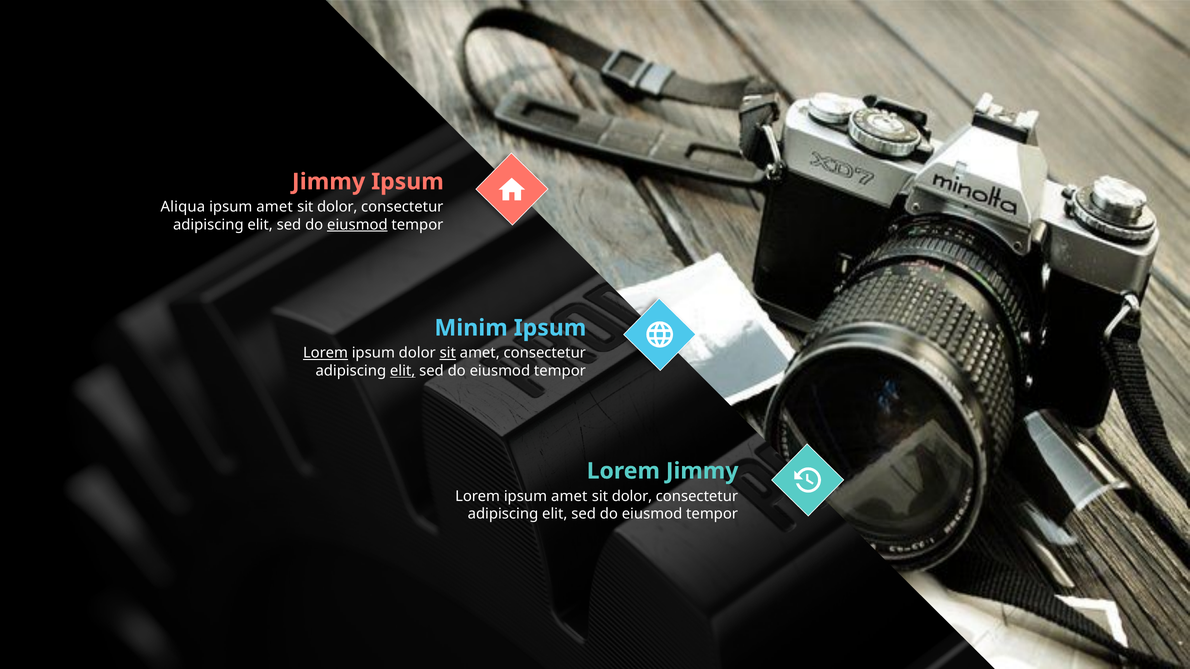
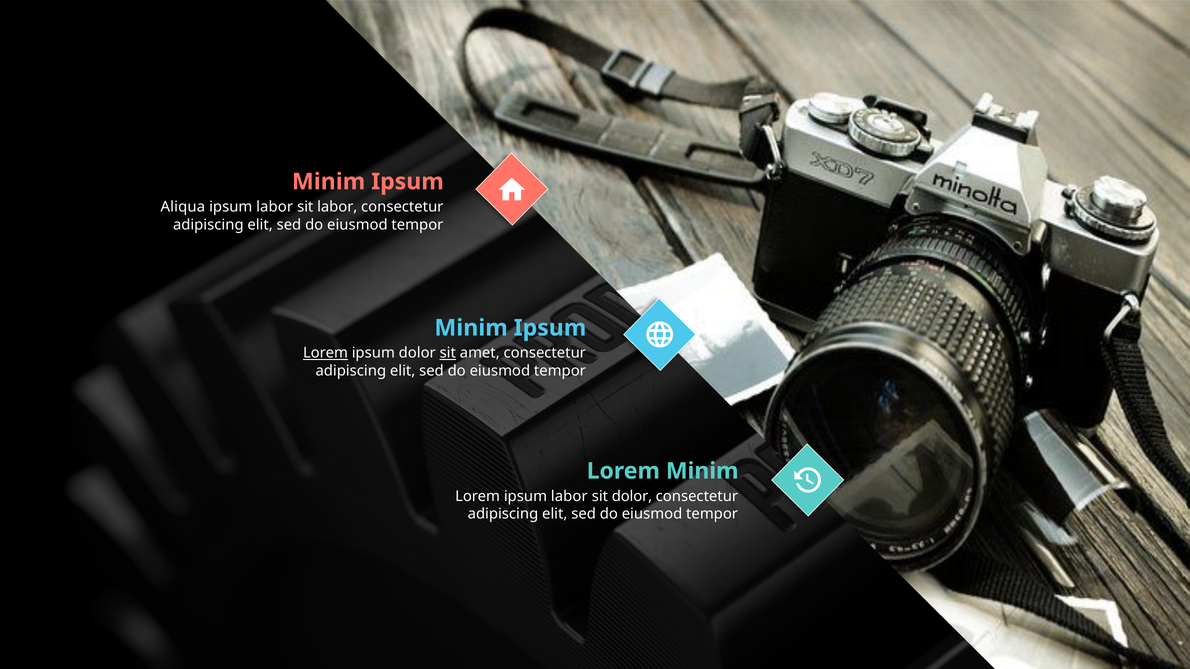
Jimmy: Jimmy -> Minim (329, 182)
amet: amet -> labor (275, 207)
dolor: dolor -> labor (337, 207)
eiusmod underline: present -> none (357, 225)
elit underline: present -> none (403, 371)
Lorem Jimmy: Jimmy -> Minim (702, 471)
Lorem ipsum amet: amet -> labor (569, 496)
